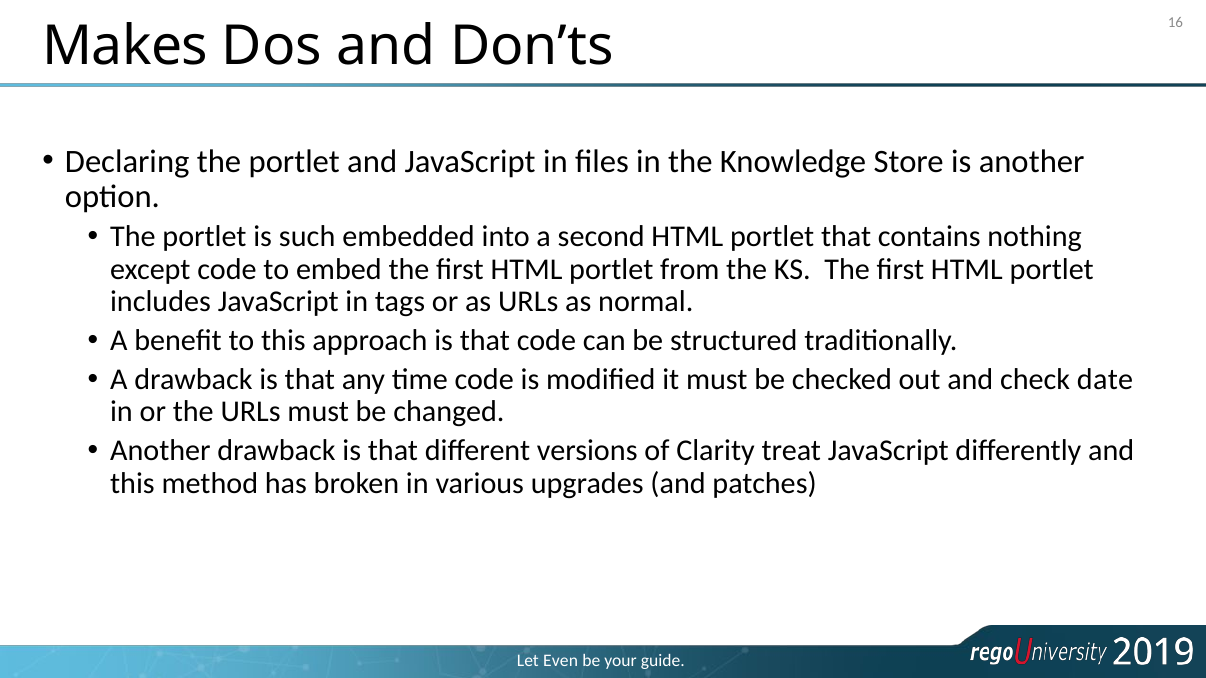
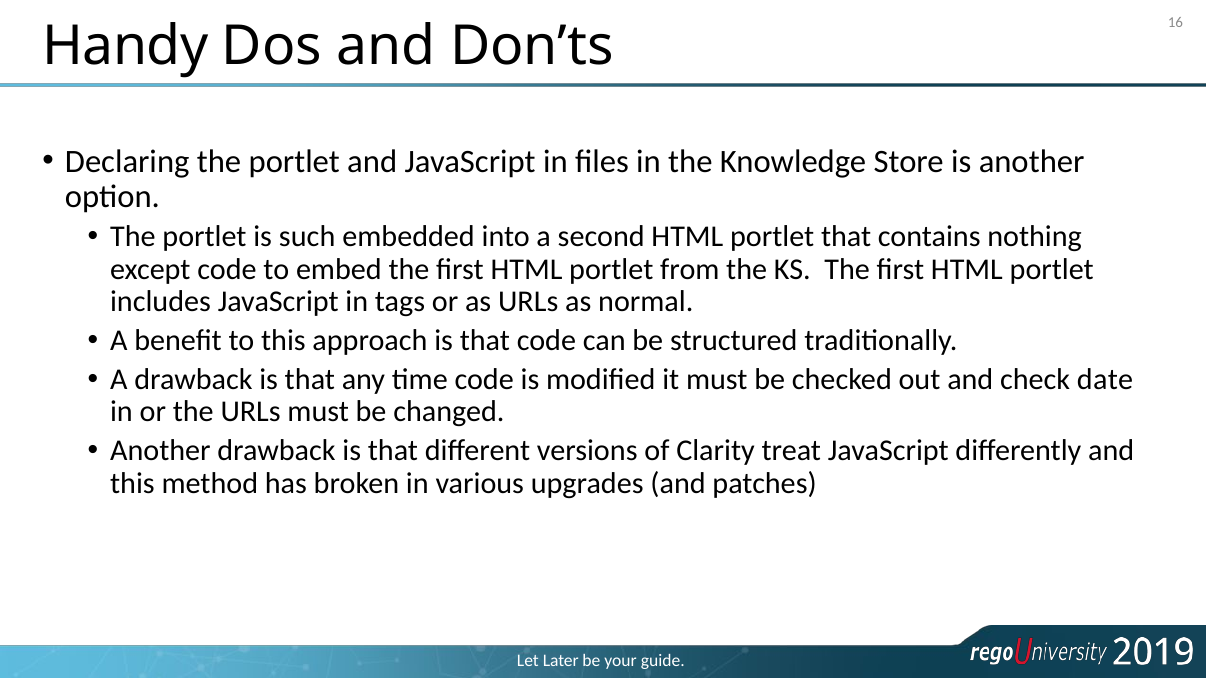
Makes: Makes -> Handy (125, 47)
Even: Even -> Later (561, 661)
